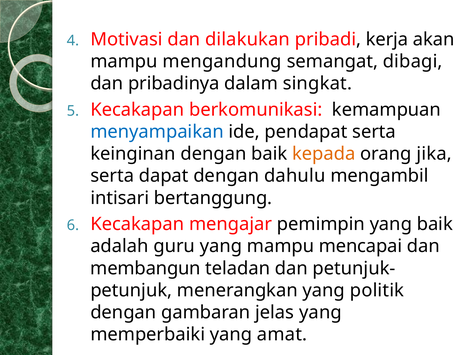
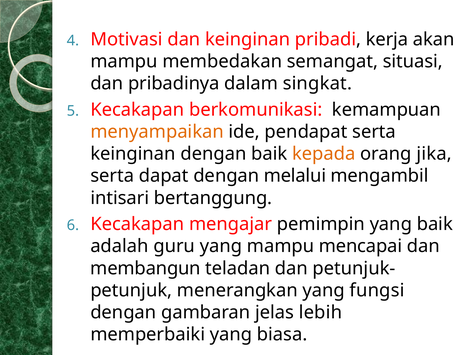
dan dilakukan: dilakukan -> keinginan (248, 39)
mengandung: mengandung -> membedakan (222, 61)
dibagi: dibagi -> situasi (413, 61)
menyampaikan colour: blue -> orange (157, 132)
dahulu: dahulu -> melalui (295, 176)
politik: politik -> fungsi (377, 290)
jelas yang: yang -> lebih (320, 312)
amat: amat -> biasa (282, 334)
